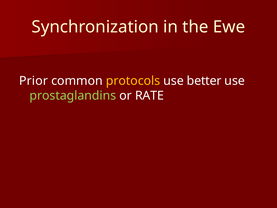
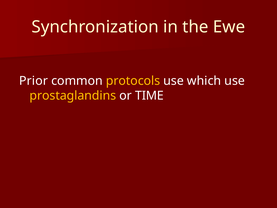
better: better -> which (204, 81)
prostaglandins colour: light green -> yellow (73, 96)
RATE: RATE -> TIME (149, 96)
